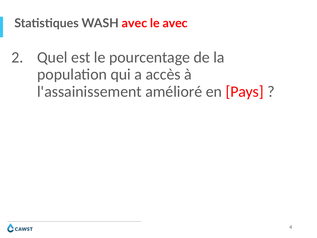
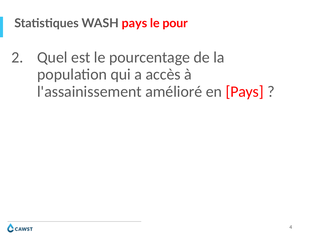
WASH avec: avec -> pays (134, 23)
le avec: avec -> pour (175, 23)
